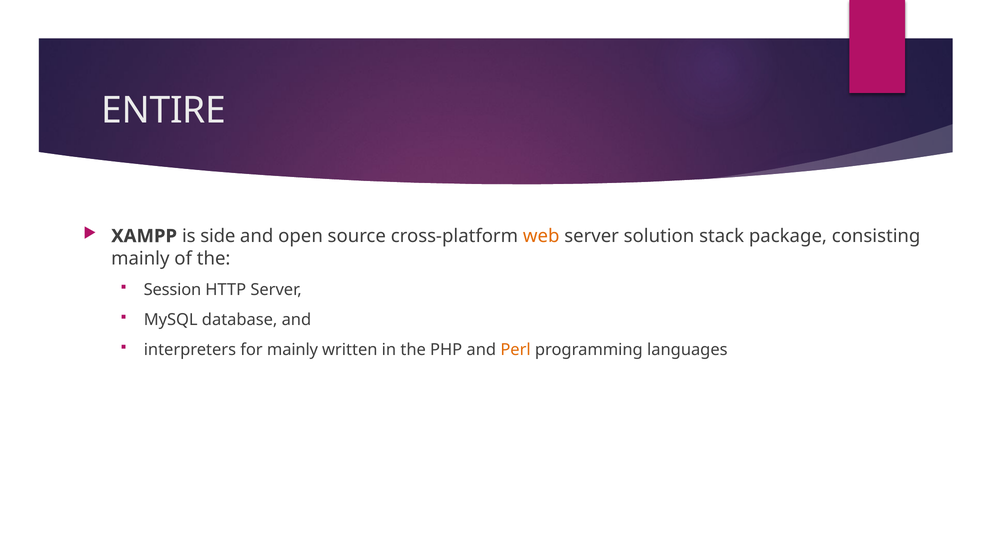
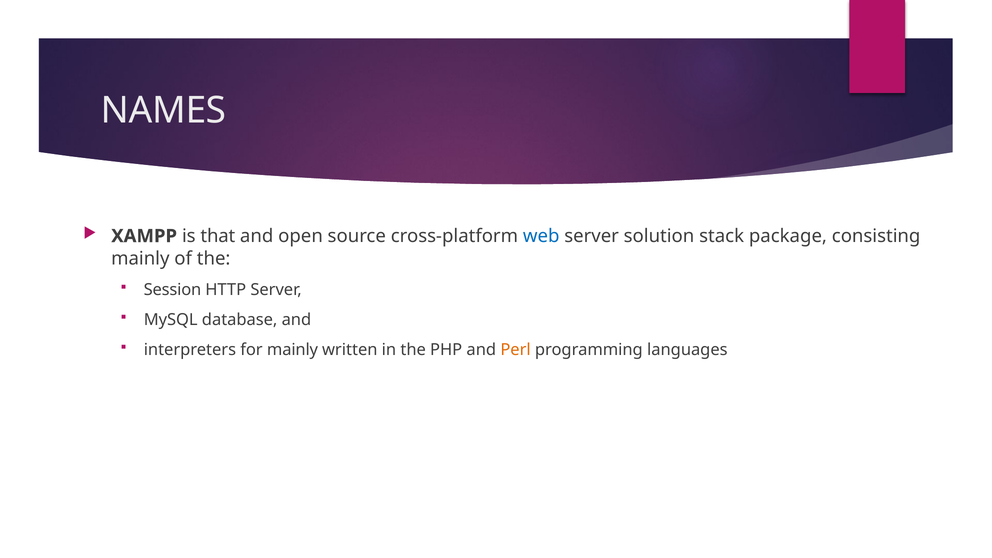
ENTIRE: ENTIRE -> NAMES (164, 111)
side: side -> that (218, 236)
web colour: orange -> blue (541, 236)
